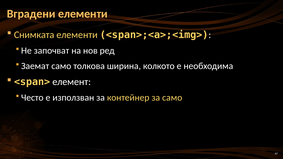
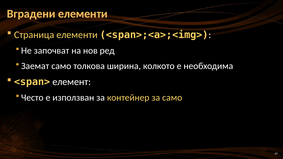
Снимката: Снимката -> Страница (34, 35)
